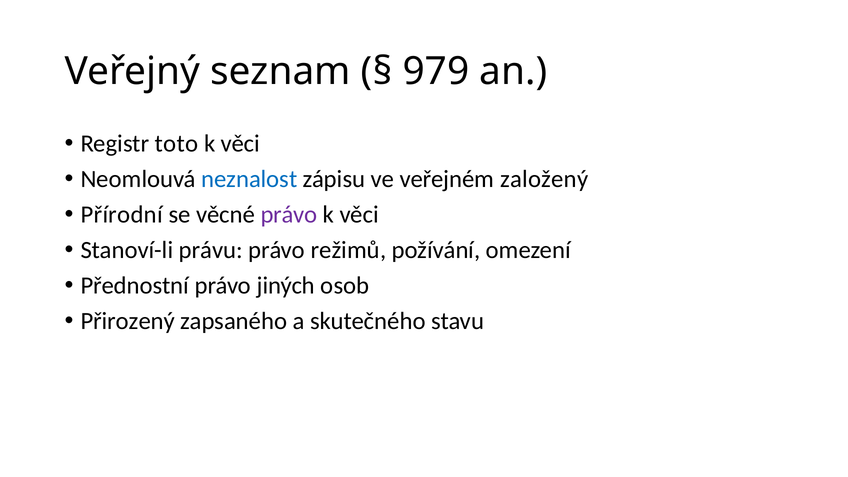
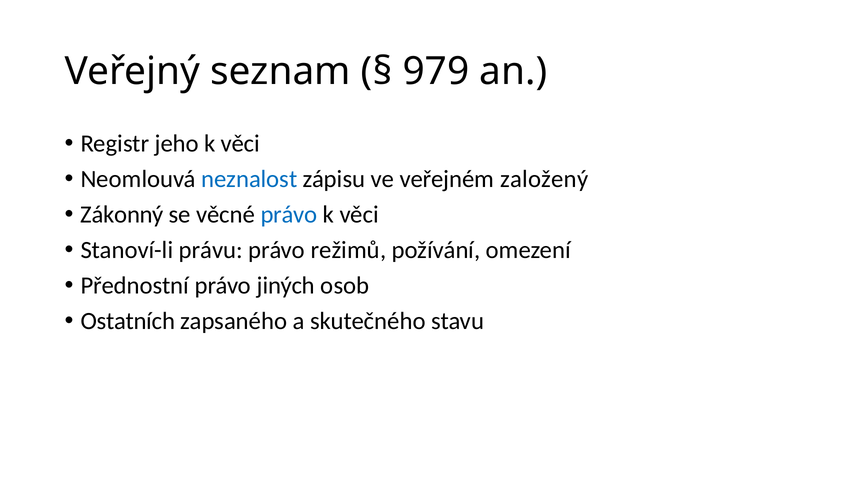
toto: toto -> jeho (177, 143)
Přírodní: Přírodní -> Zákonný (122, 214)
právo colour: purple -> blue (289, 214)
Přirozený: Přirozený -> Ostatních (128, 321)
